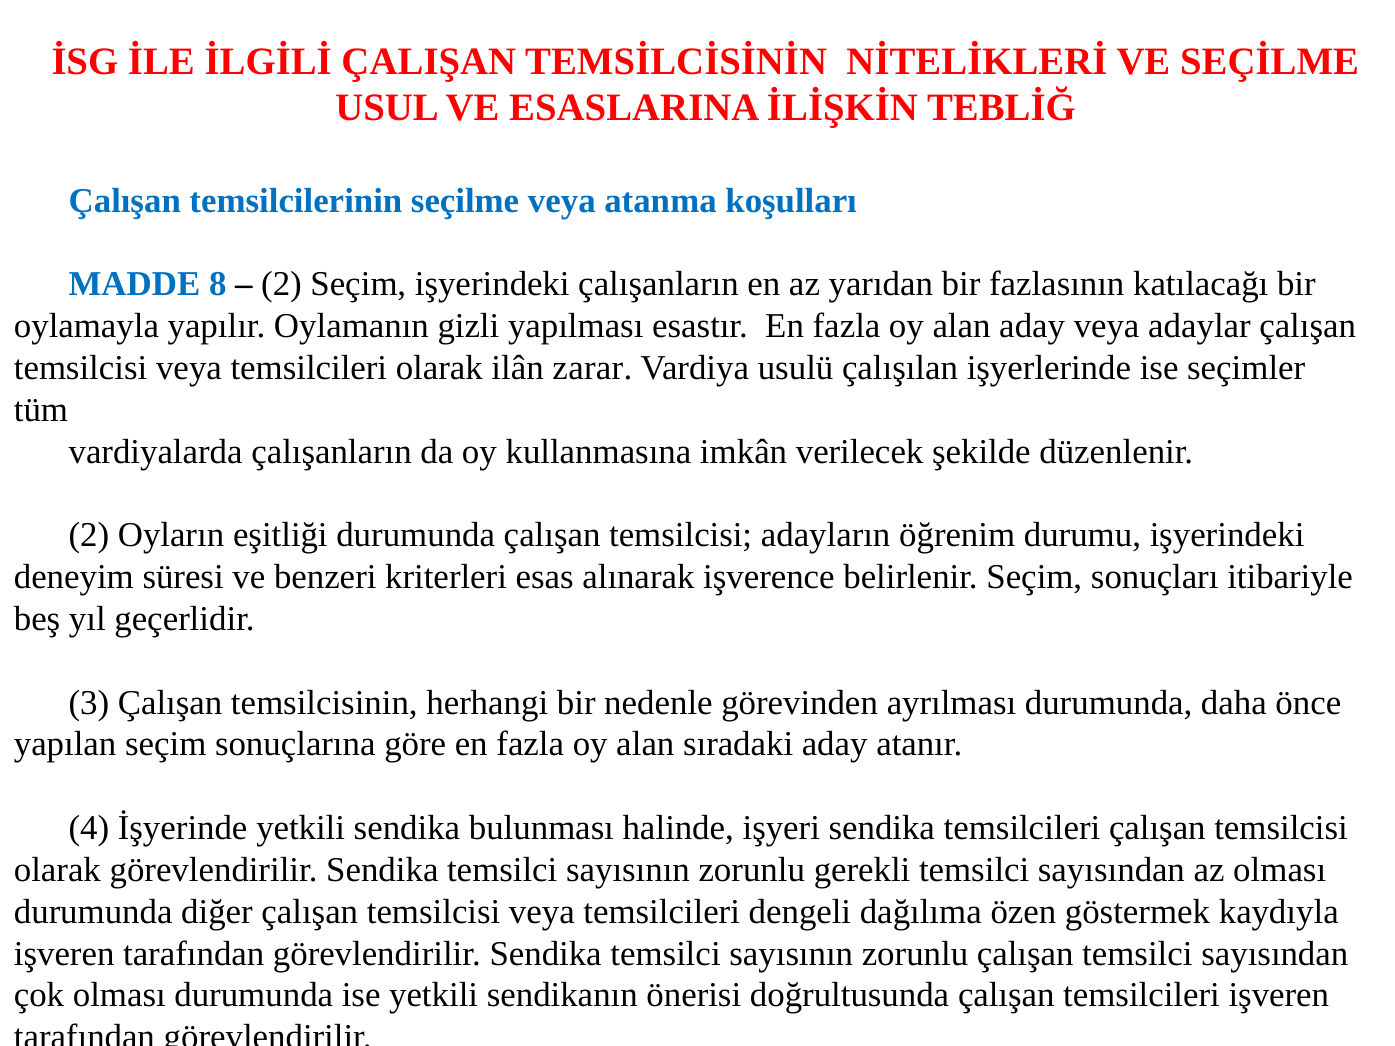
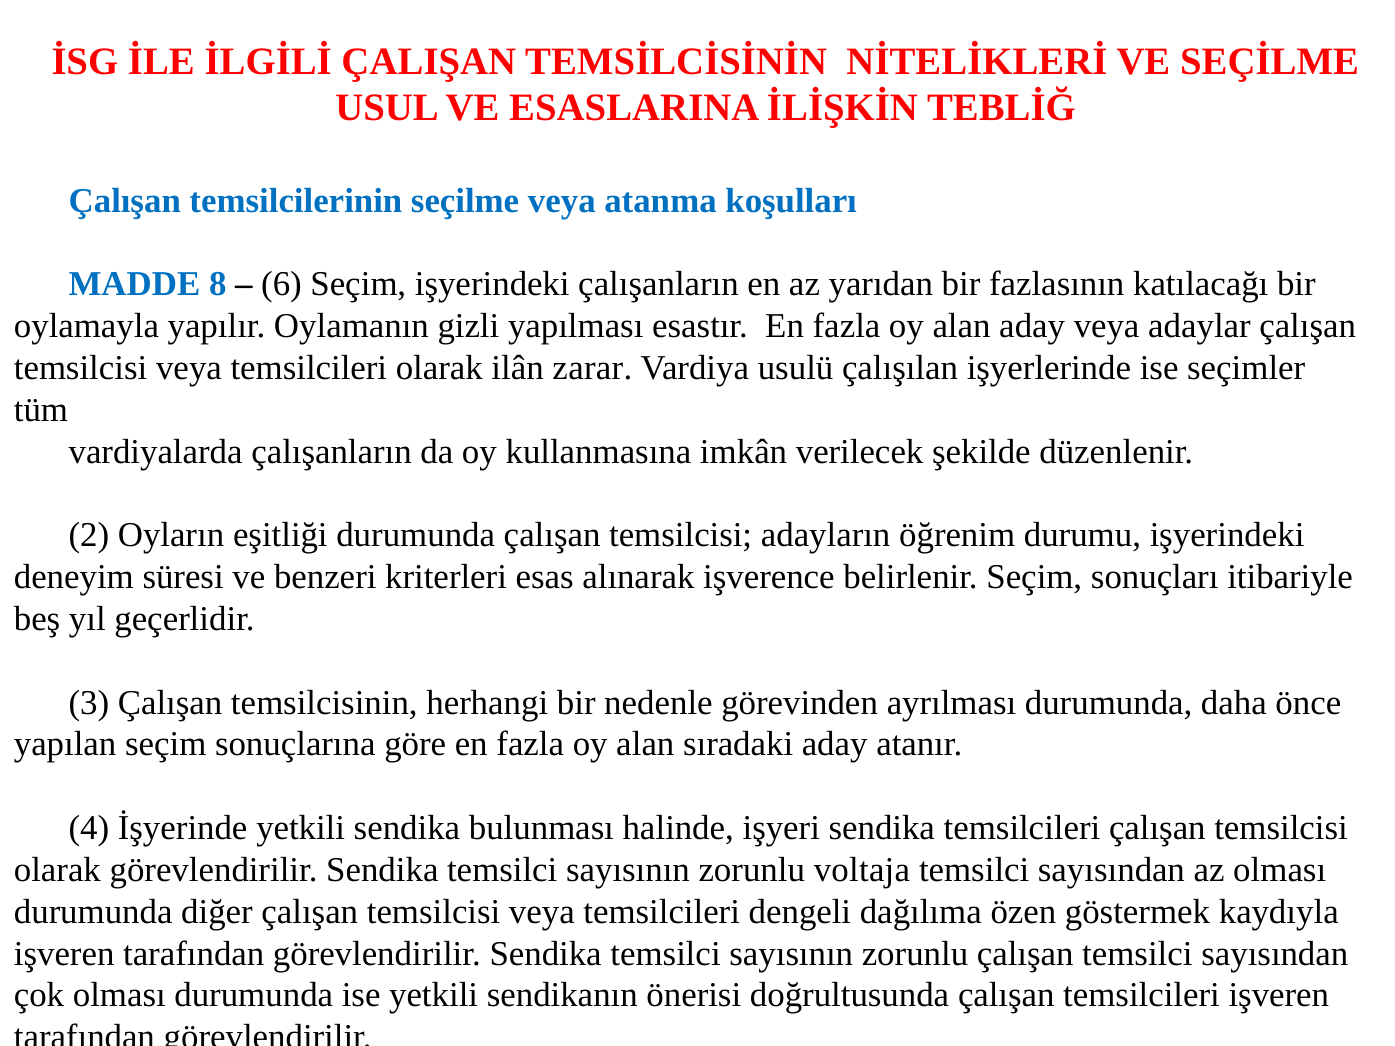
2: 2 -> 6 (282, 284)
gerekli: gerekli -> voltaja (862, 870)
